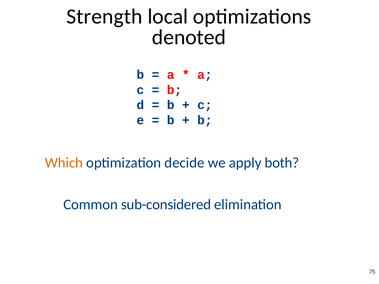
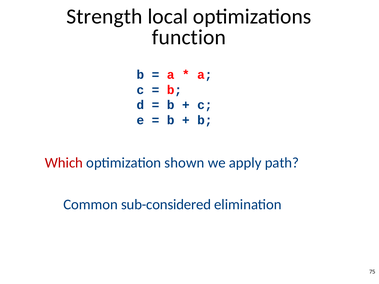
denoted: denoted -> function (189, 37)
Which colour: orange -> red (64, 163)
decide: decide -> shown (184, 163)
both: both -> path (282, 163)
